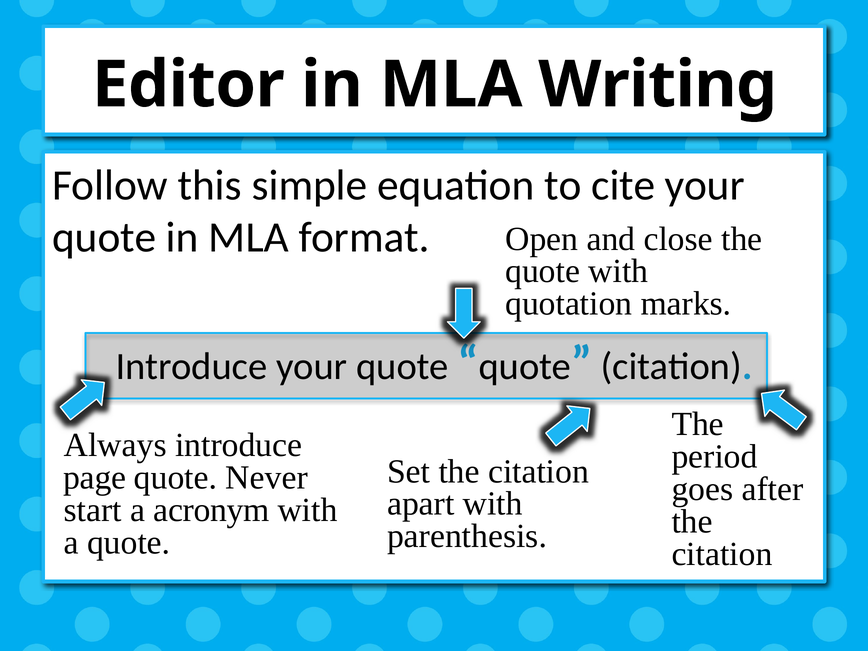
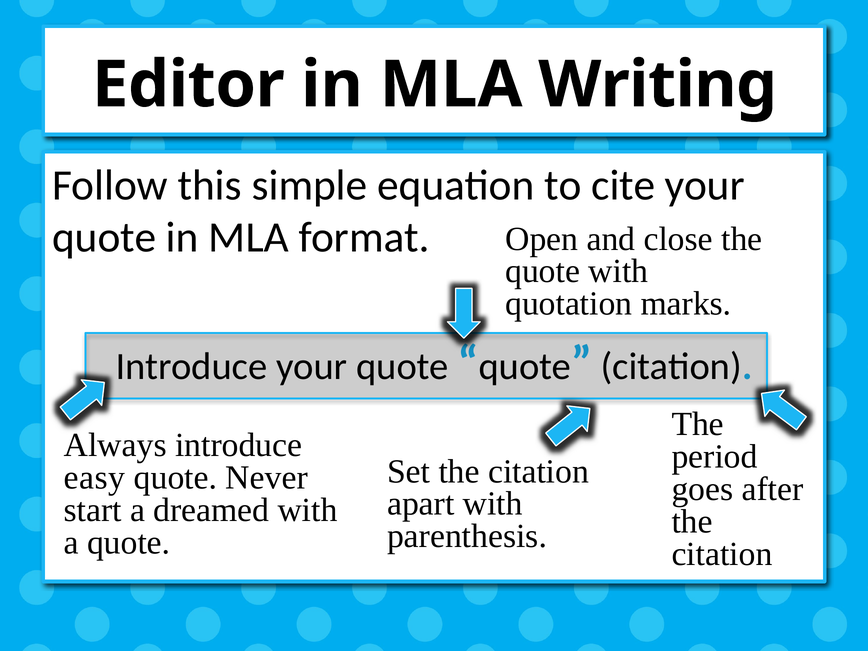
page: page -> easy (94, 478)
acronym: acronym -> dreamed (211, 510)
